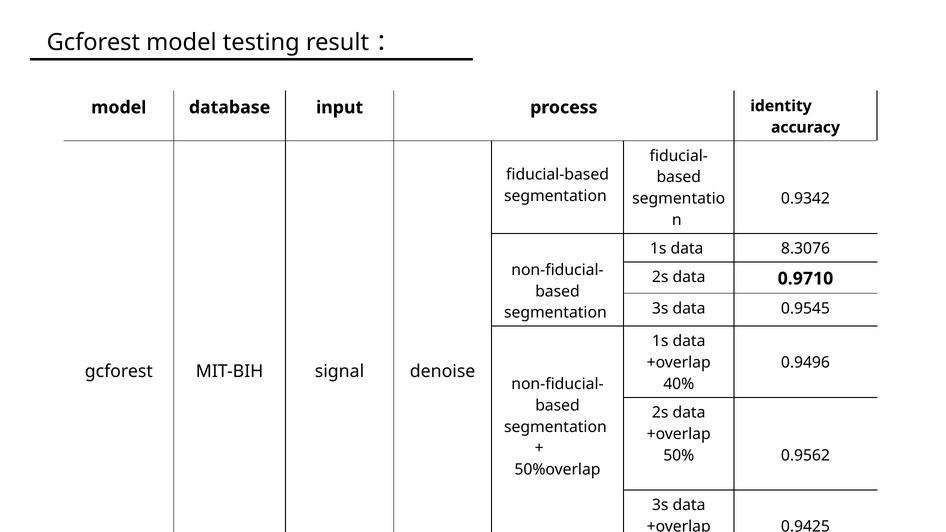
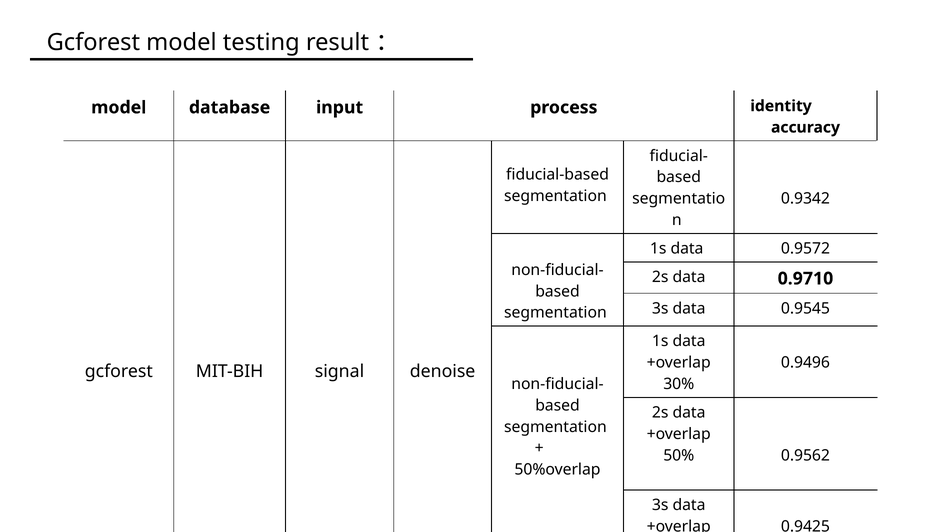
8.3076: 8.3076 -> 0.9572 (805, 249)
40%: 40% -> 30% (679, 384)
